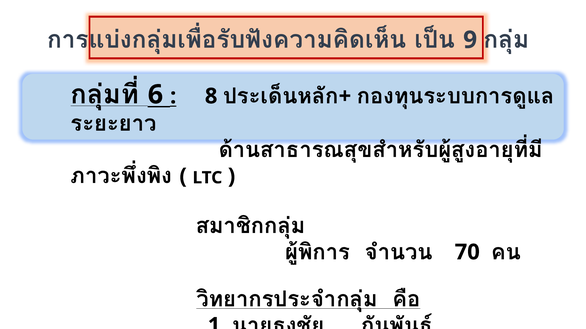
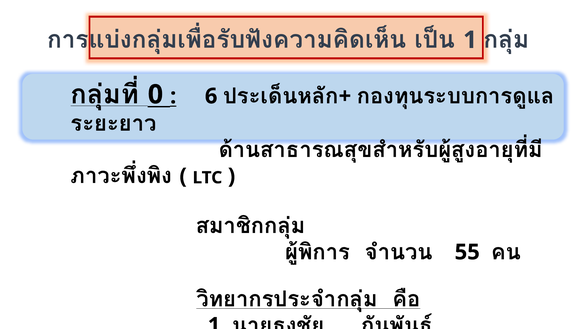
9: 9 -> 1 (470, 40)
6: 6 -> 0 (155, 95)
8: 8 -> 6 (211, 96)
70: 70 -> 55 (467, 253)
